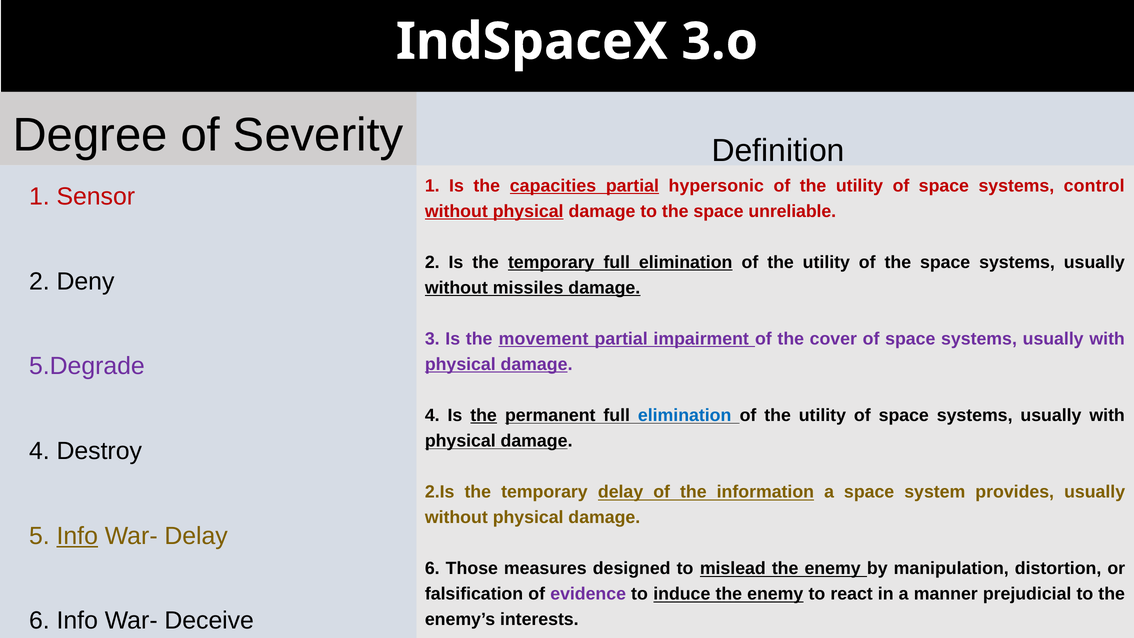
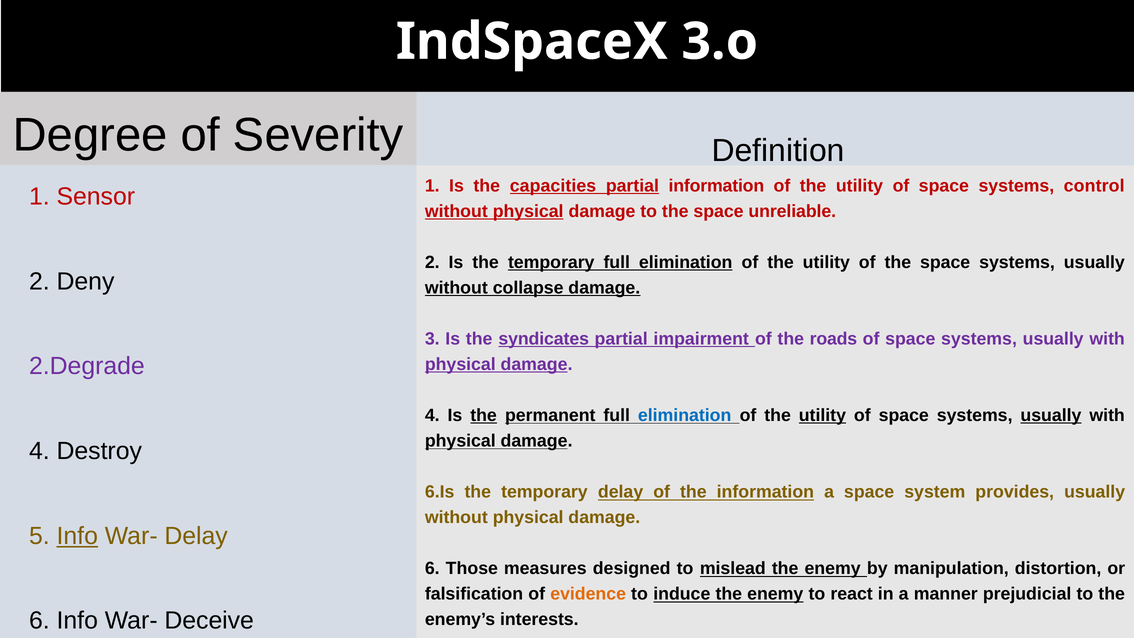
partial hypersonic: hypersonic -> information (716, 186)
missiles: missiles -> collapse (528, 288)
movement: movement -> syndicates (544, 339)
cover: cover -> roads (833, 339)
5.Degrade: 5.Degrade -> 2.Degrade (87, 366)
utility underline: none -> present (822, 415)
usually underline: none -> present (1051, 415)
2.Is: 2.Is -> 6.Is (440, 492)
evidence colour: purple -> orange (588, 594)
